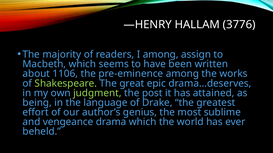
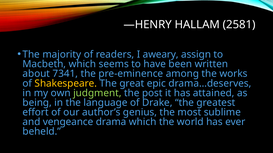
3776: 3776 -> 2581 (239, 25)
I among: among -> aweary (161, 55)
1106: 1106 -> 7341 (65, 74)
Shakespeare colour: light green -> yellow (66, 84)
